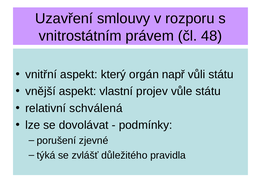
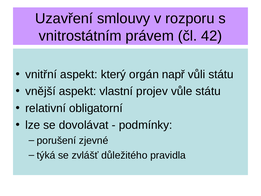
48: 48 -> 42 (212, 36)
schválená: schválená -> obligatorní (96, 108)
